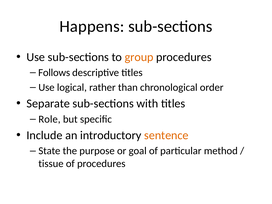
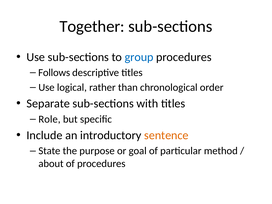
Happens: Happens -> Together (92, 26)
group colour: orange -> blue (139, 57)
tissue: tissue -> about (51, 164)
